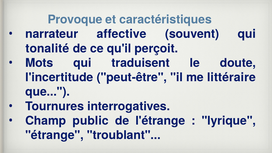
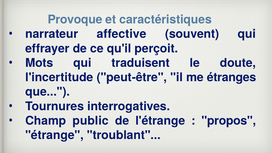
tonalité: tonalité -> effrayer (47, 48)
littéraire: littéraire -> étranges (232, 77)
lyrique: lyrique -> propos (229, 121)
